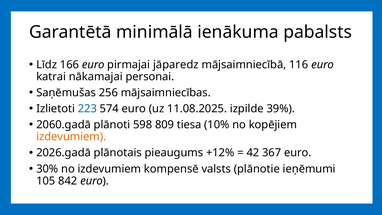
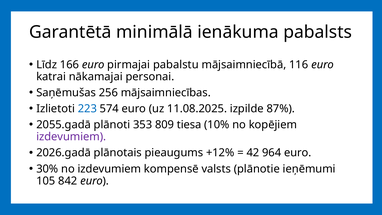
jāparedz: jāparedz -> pabalstu (176, 65)
39%: 39% -> 87% (281, 109)
2060.gadā: 2060.gadā -> 2055.gadā (64, 125)
598: 598 -> 353 (143, 125)
izdevumiem colour: orange -> purple (71, 137)
367: 367 -> 964 (272, 153)
